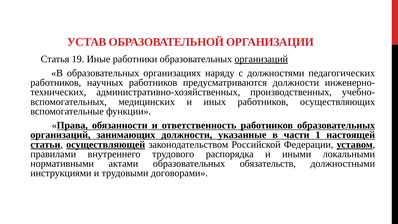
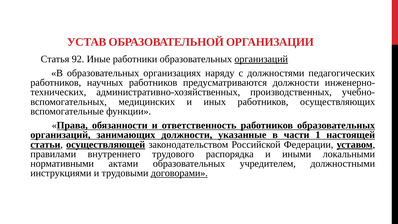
19: 19 -> 92 (78, 59)
обязательств: обязательств -> учредителем (268, 164)
договорами underline: none -> present (179, 173)
